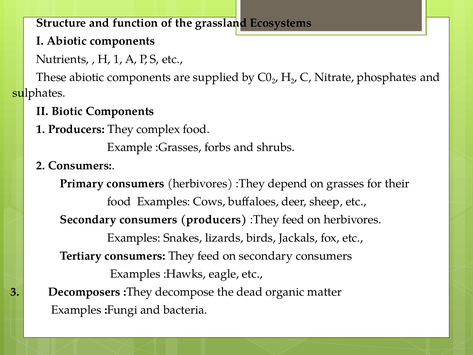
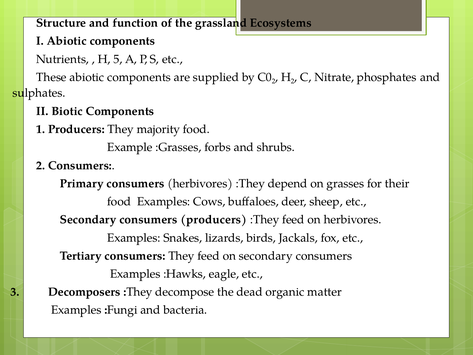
H 1: 1 -> 5 (118, 59)
complex: complex -> majority (158, 129)
